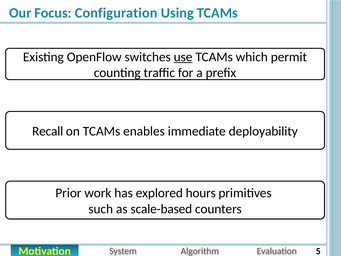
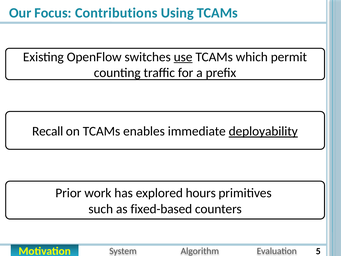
Configuration: Configuration -> Contributions (116, 13)
deployability underline: none -> present (263, 131)
scale-based: scale-based -> fixed-based (161, 209)
